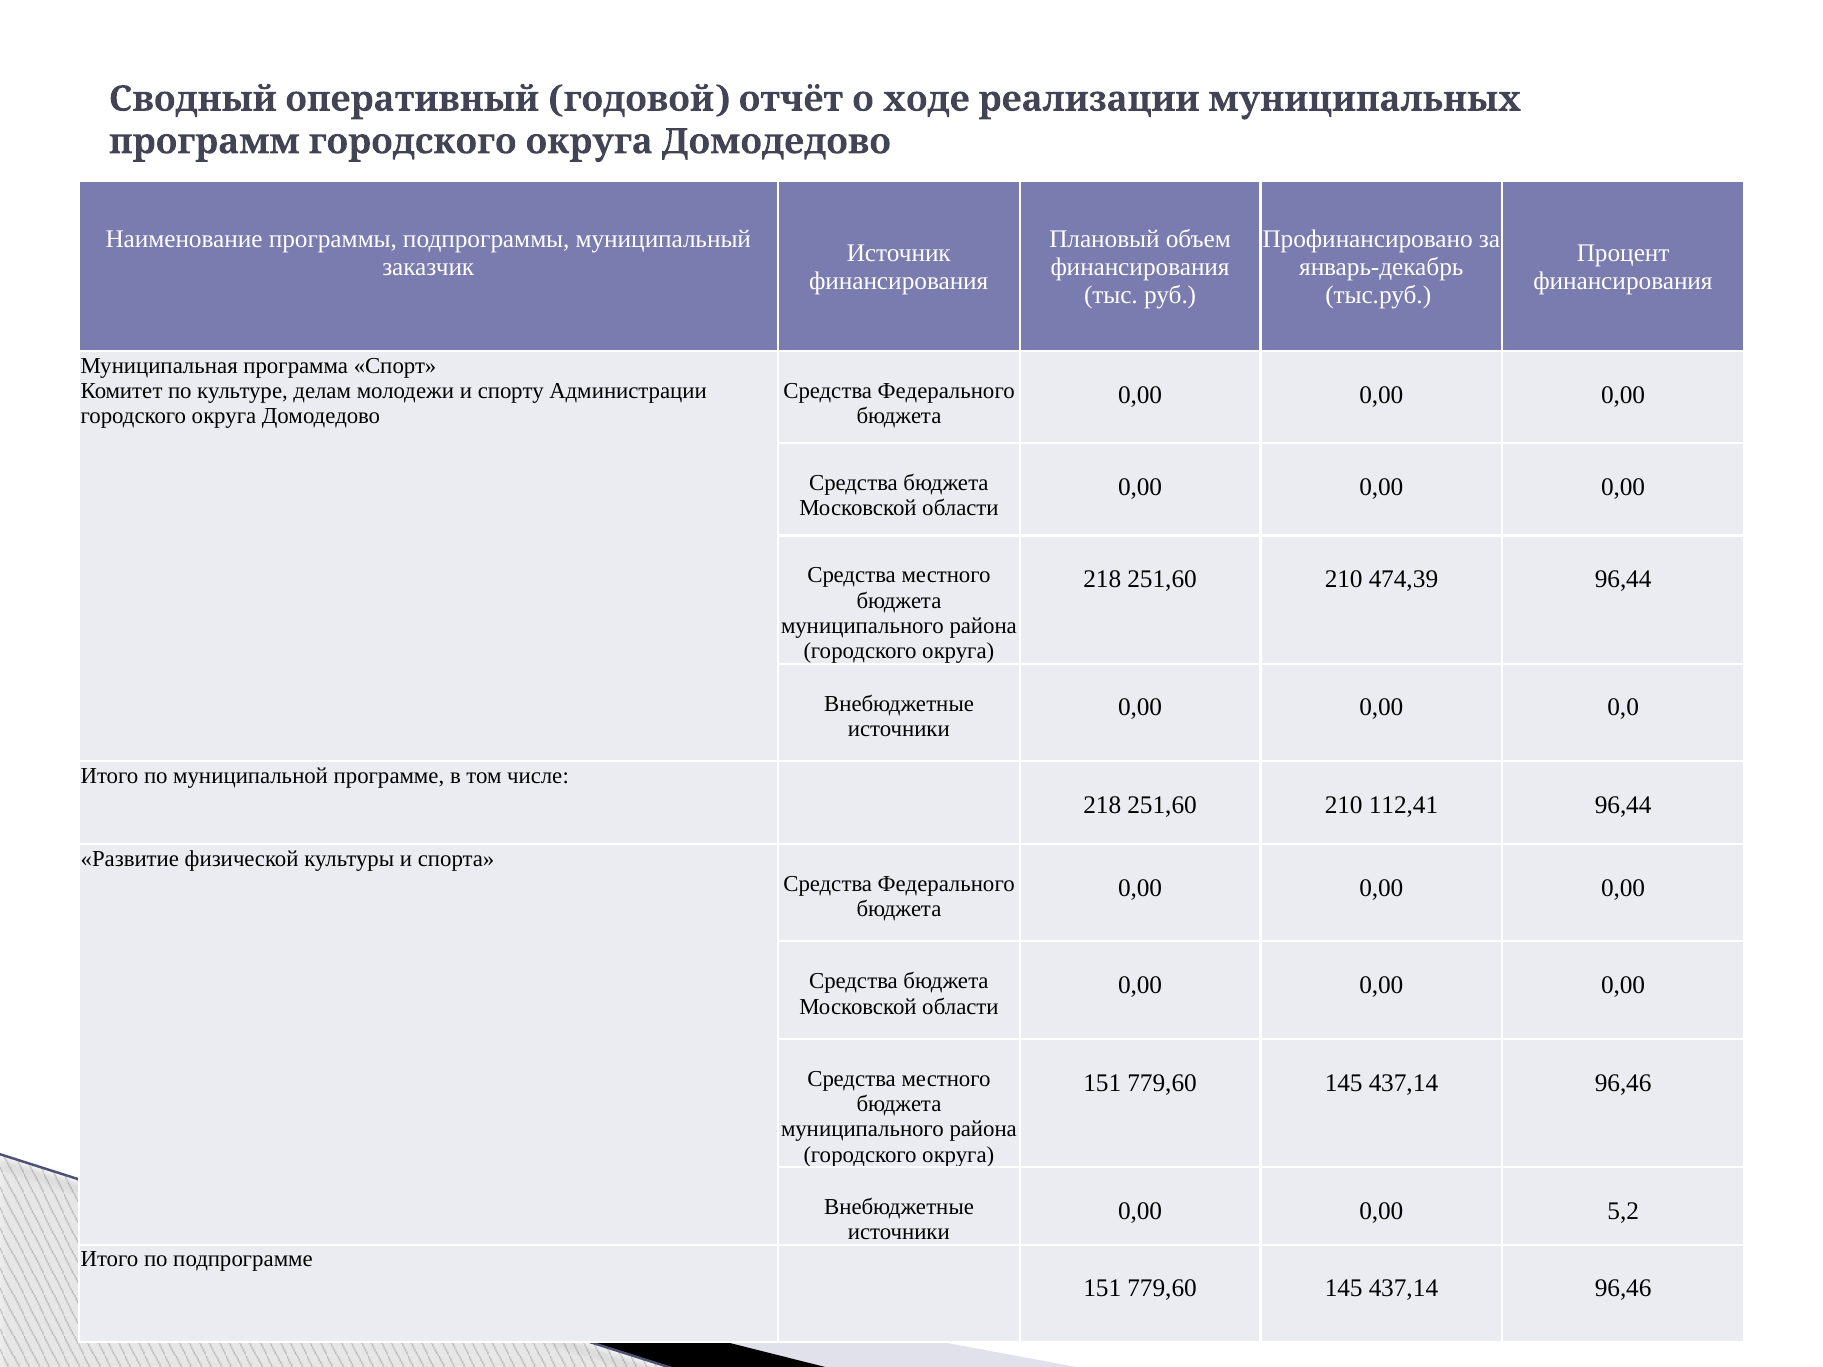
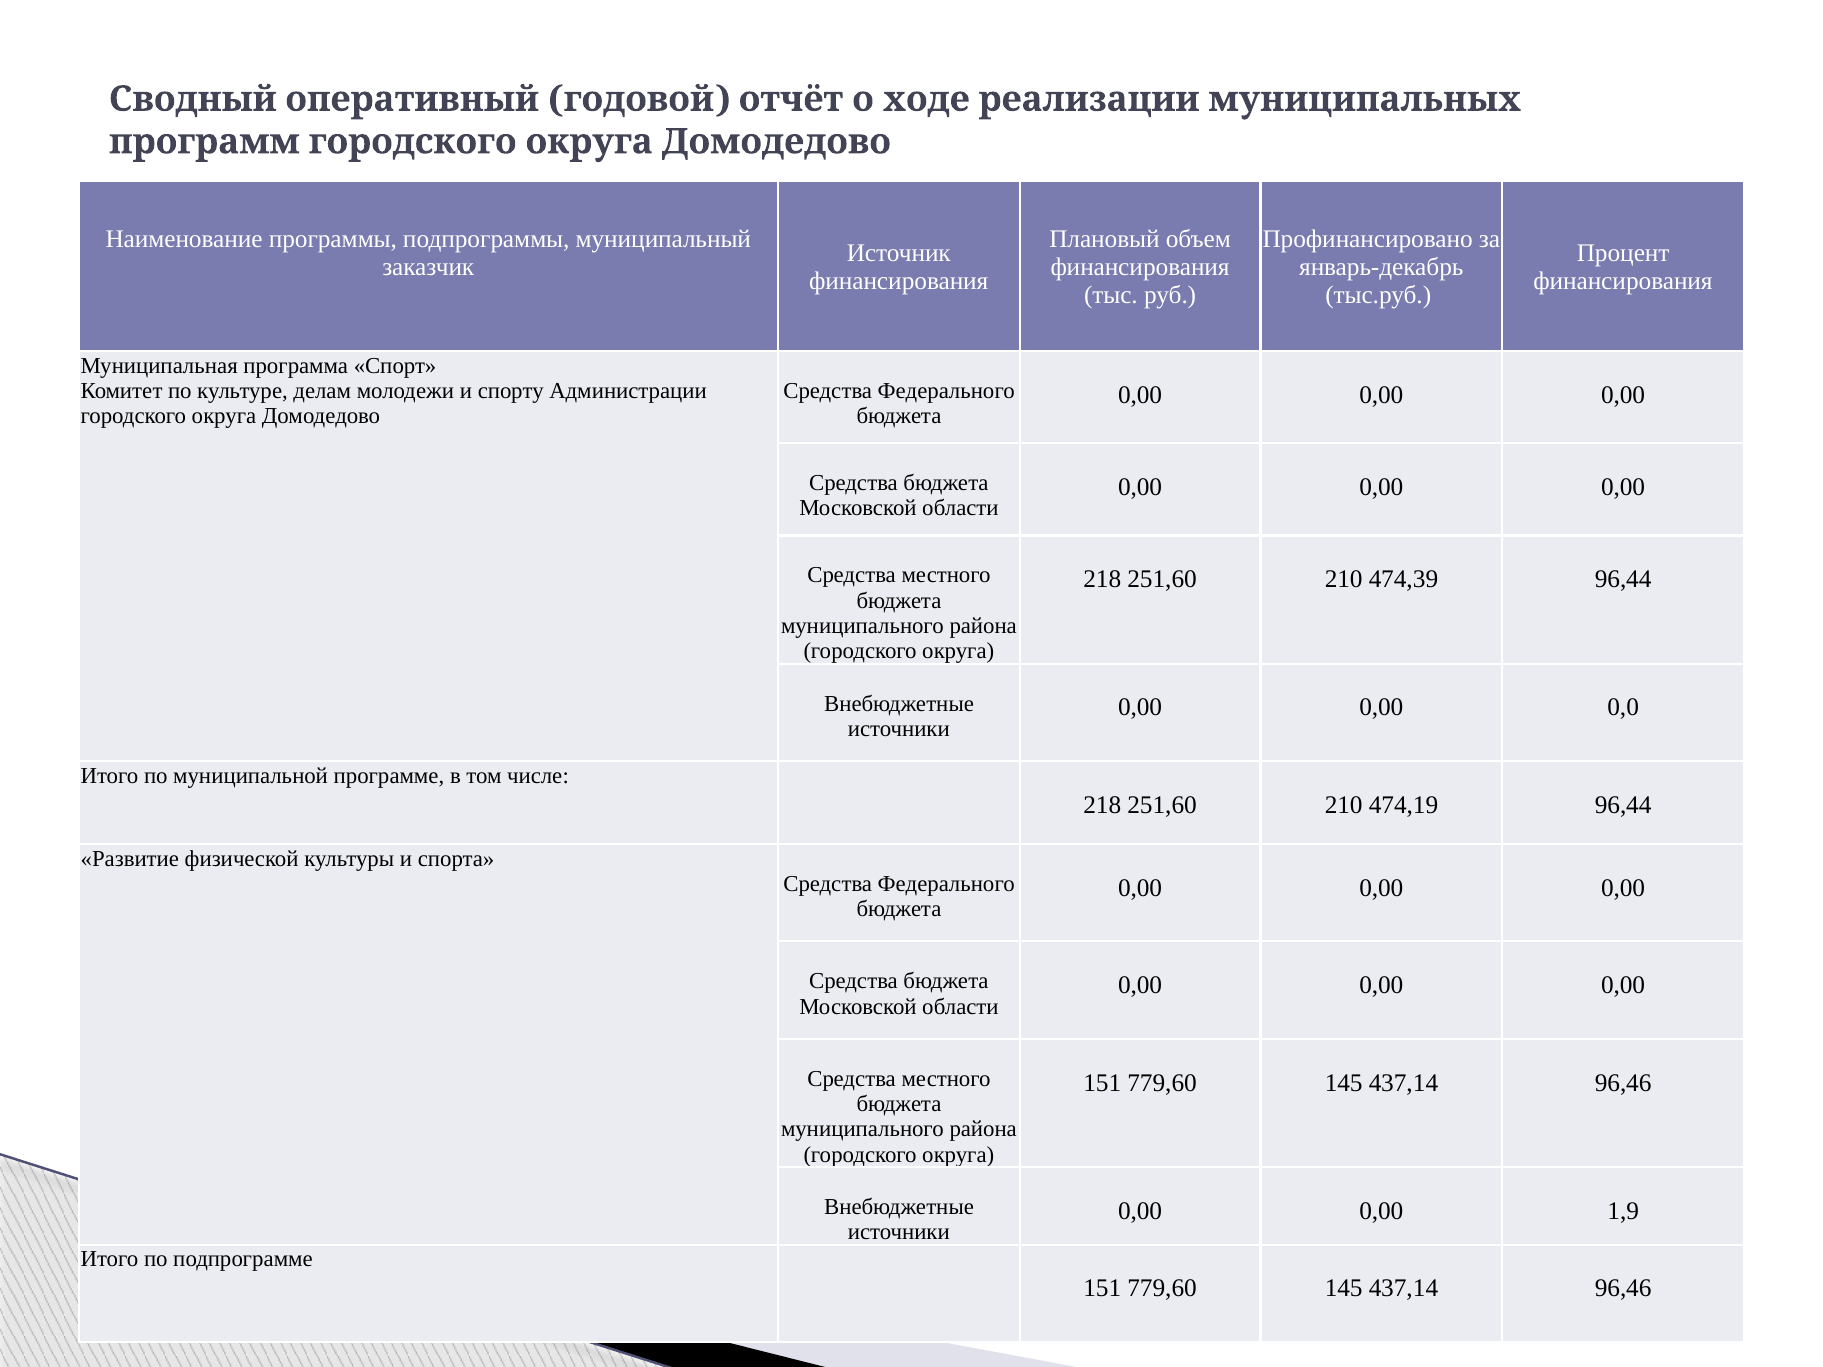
112,41: 112,41 -> 474,19 (1404, 805)
5,2: 5,2 -> 1,9 (1623, 1211)
